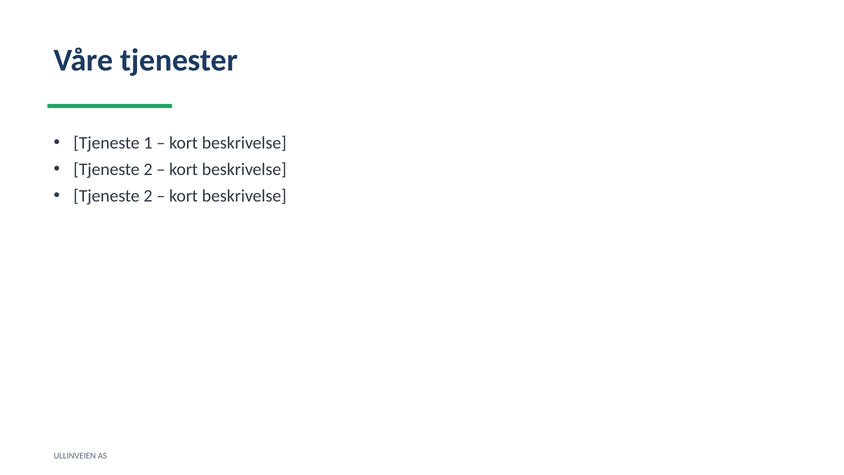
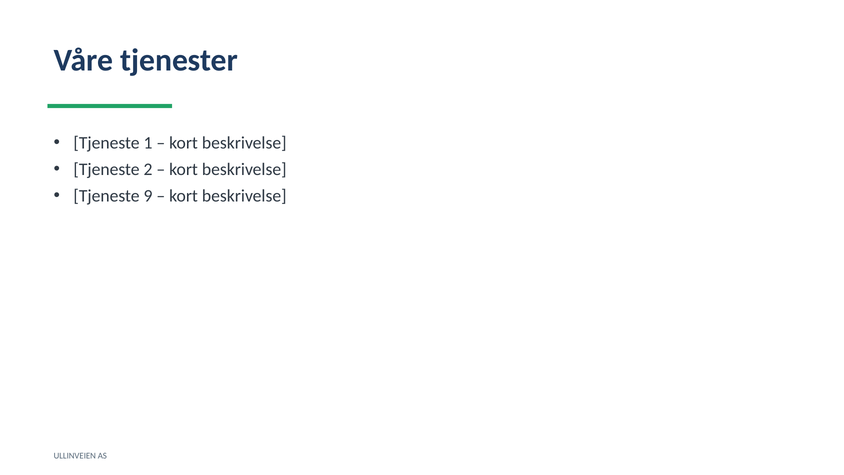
2: 2 -> 9 (148, 196)
